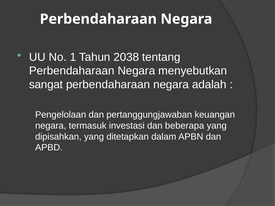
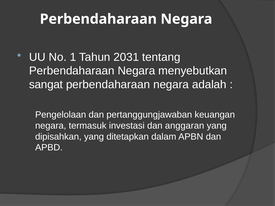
2038: 2038 -> 2031 (126, 57)
beberapa: beberapa -> anggaran (185, 126)
